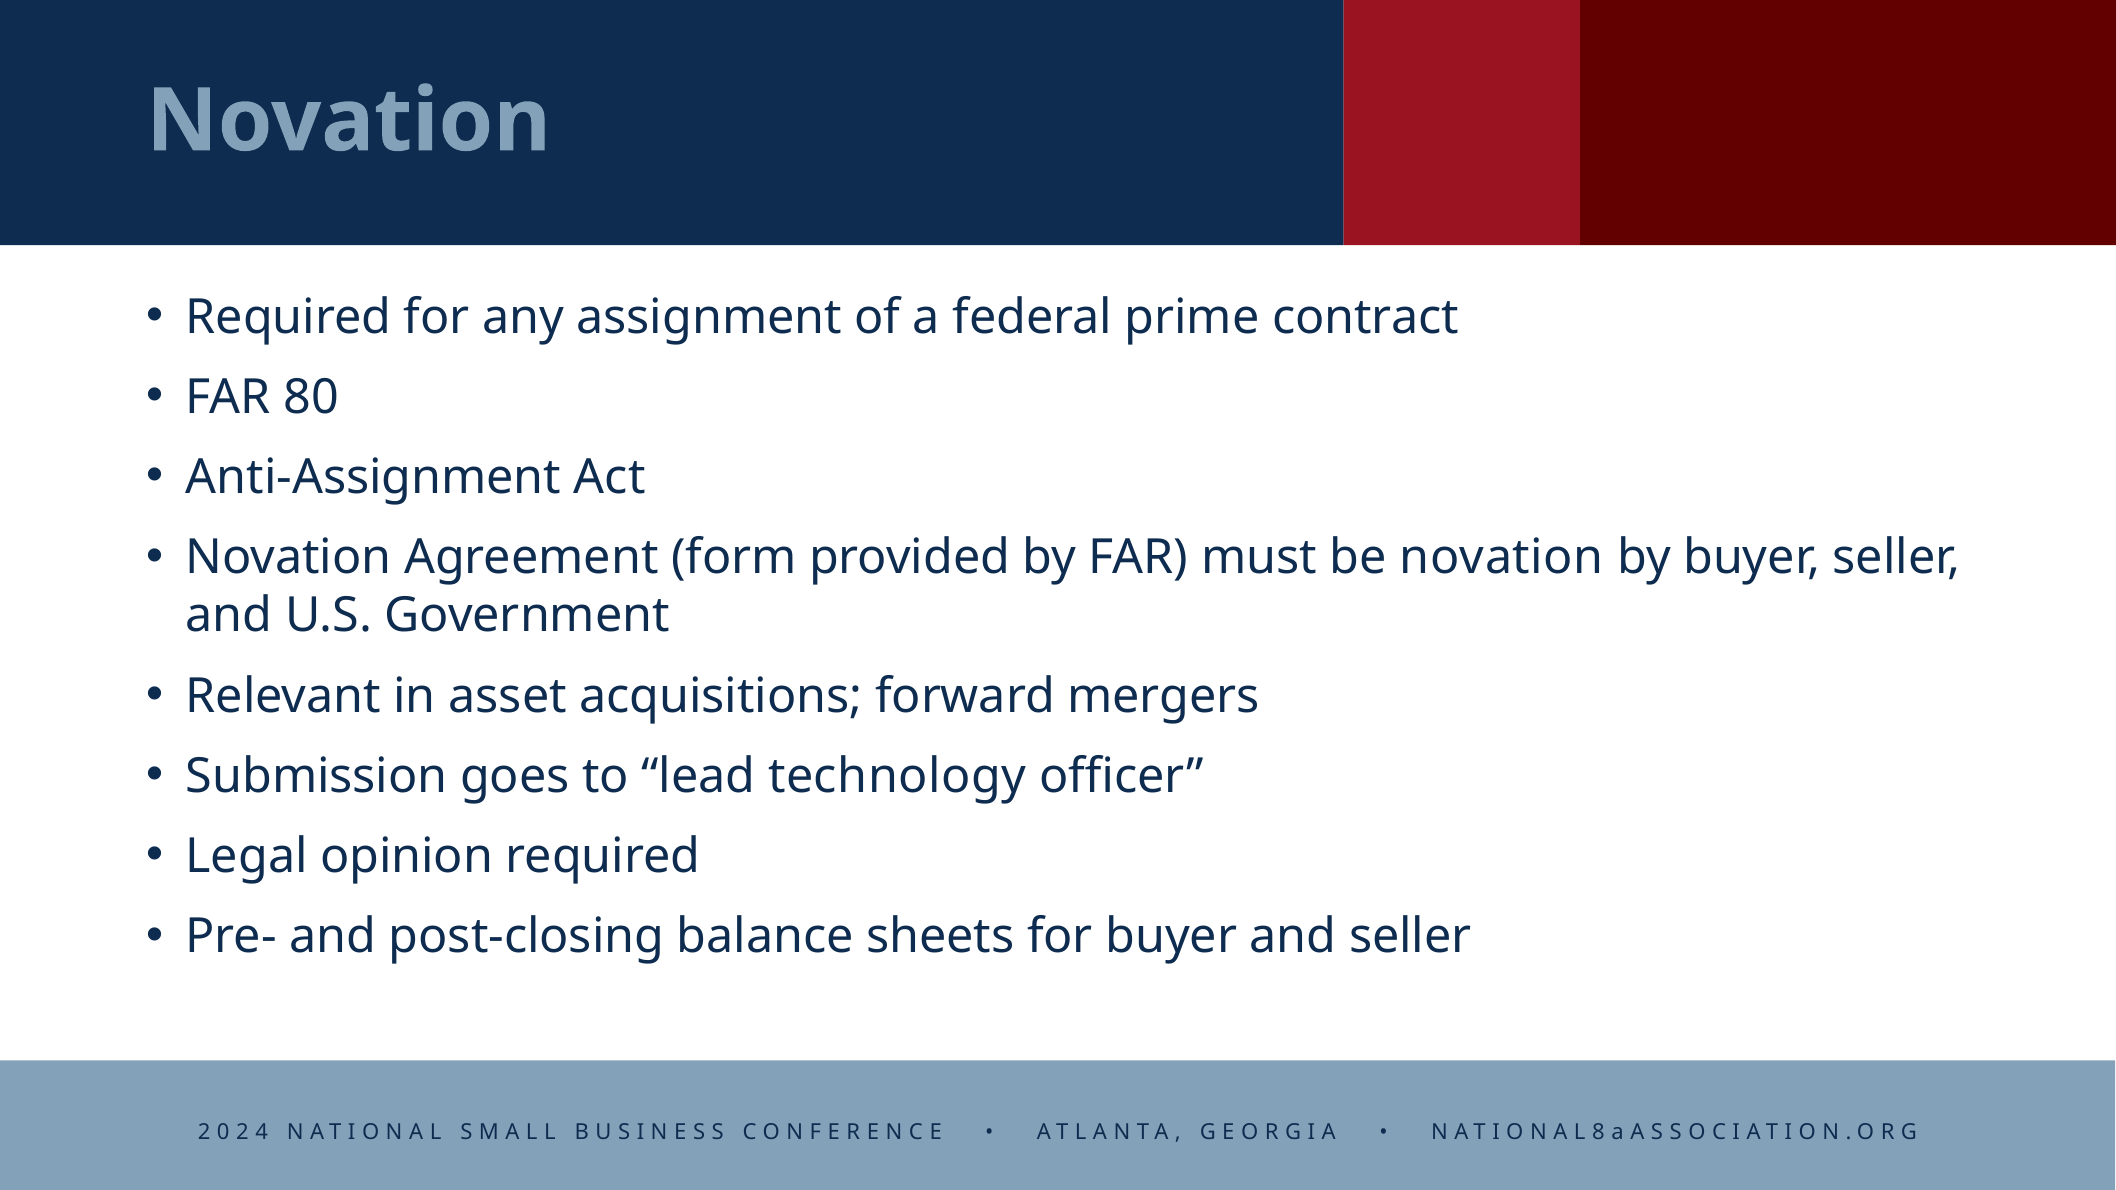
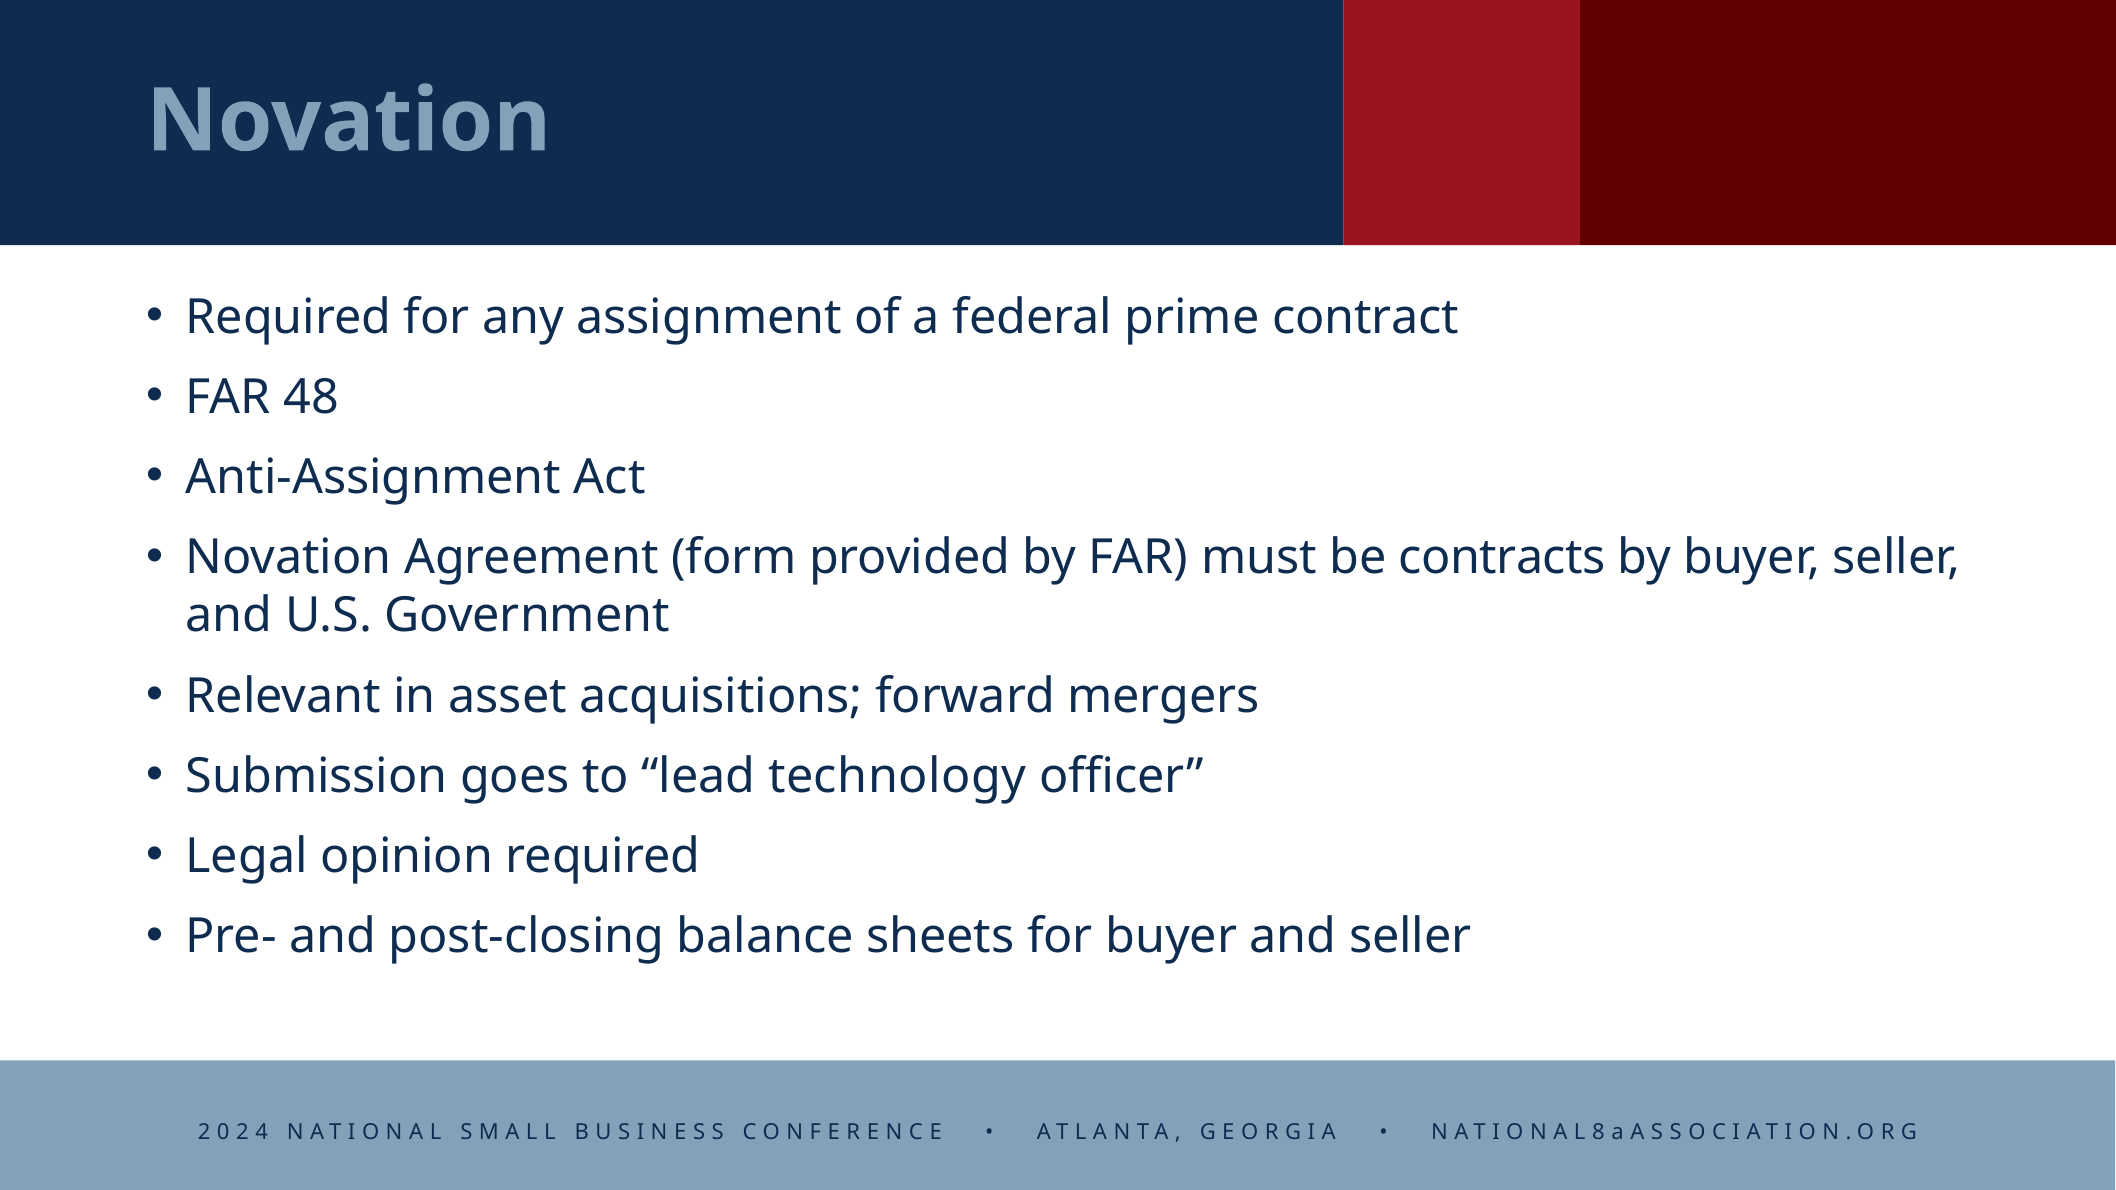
80: 80 -> 48 (311, 397)
be novation: novation -> contracts (1502, 558)
